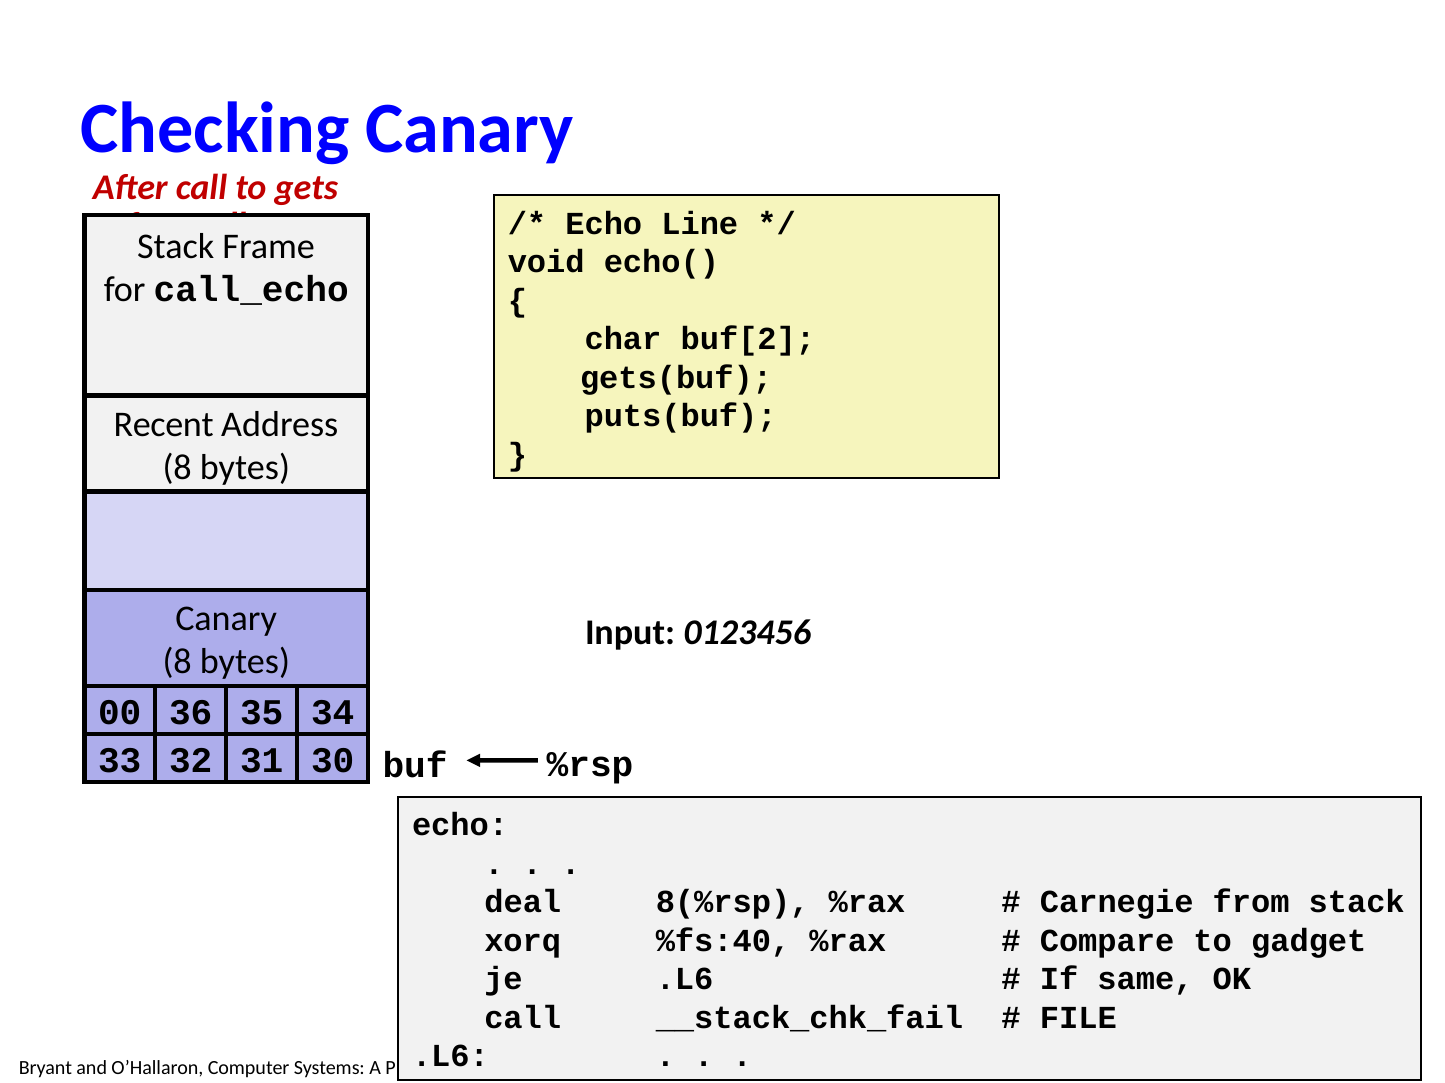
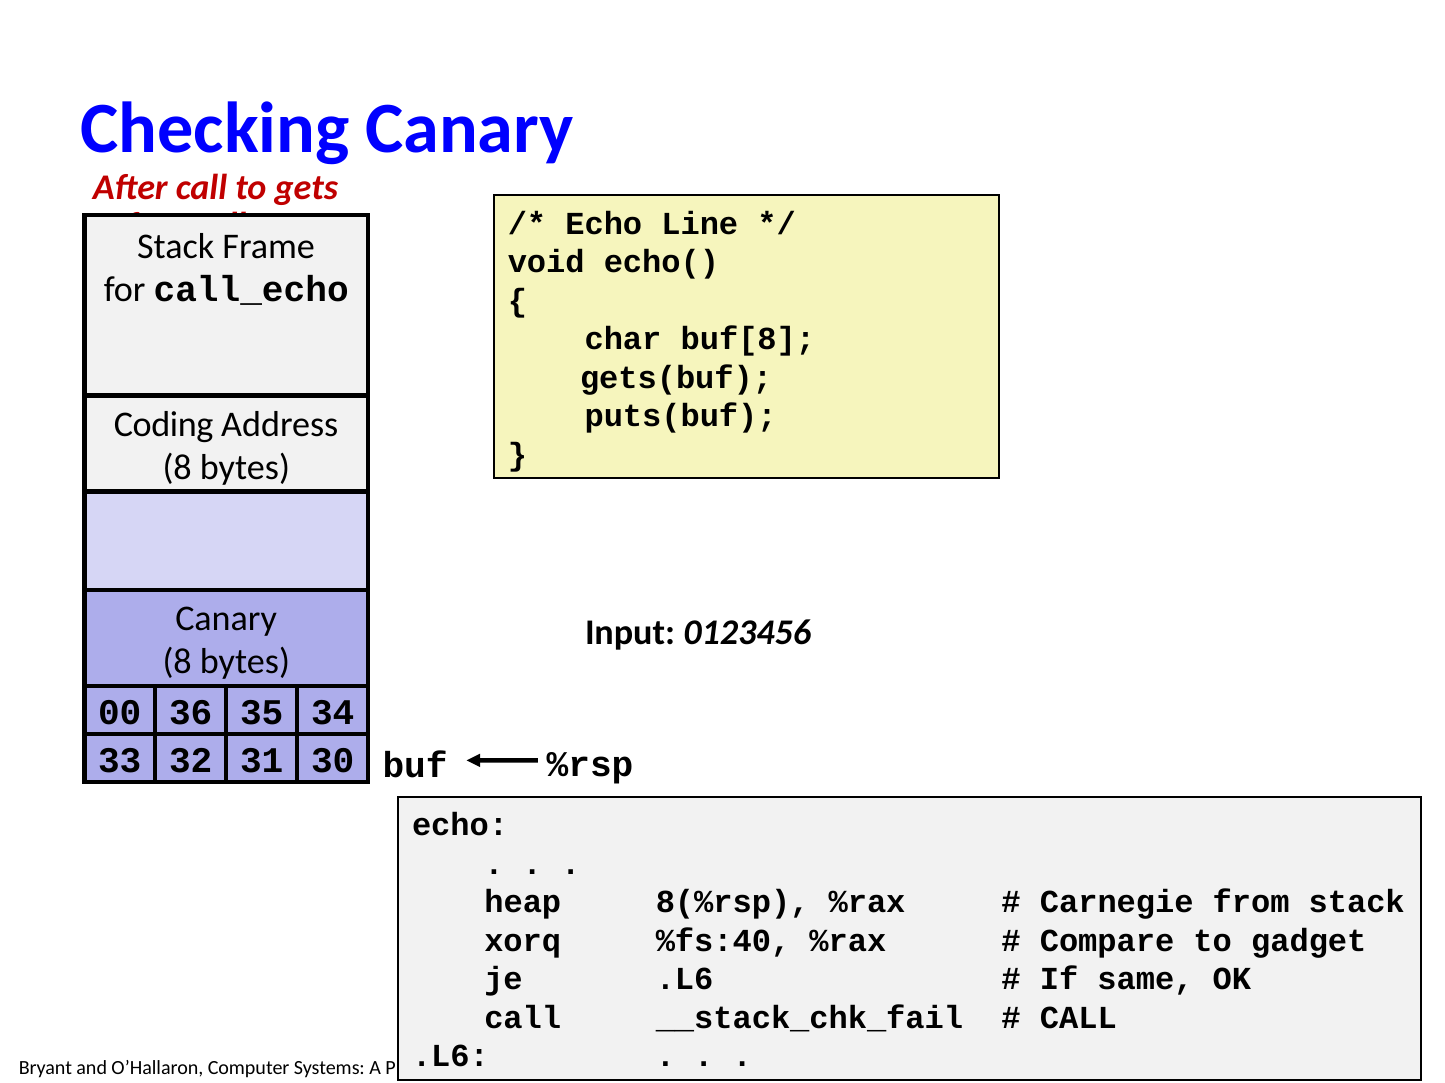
buf[2: buf[2 -> buf[8 (748, 339)
Recent: Recent -> Coding (164, 424)
deal: deal -> heap (523, 903)
FILE: FILE -> CALL (1078, 1018)
